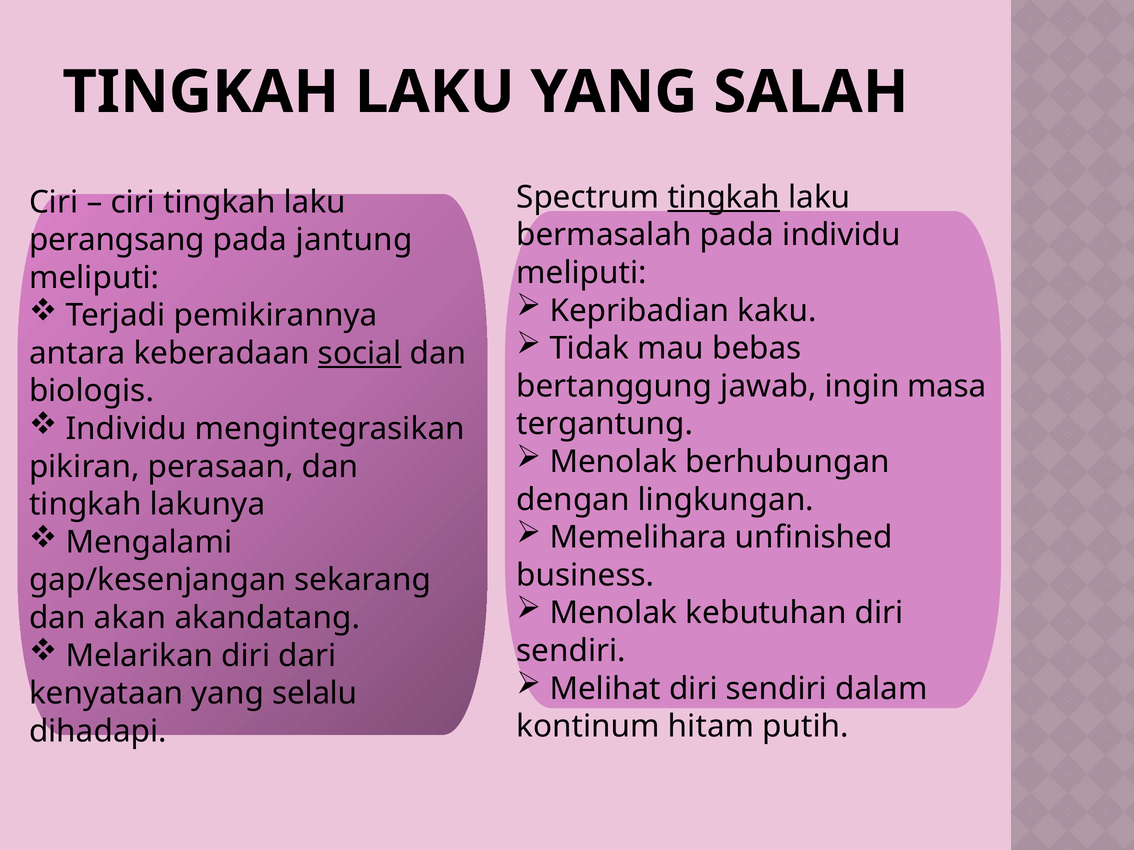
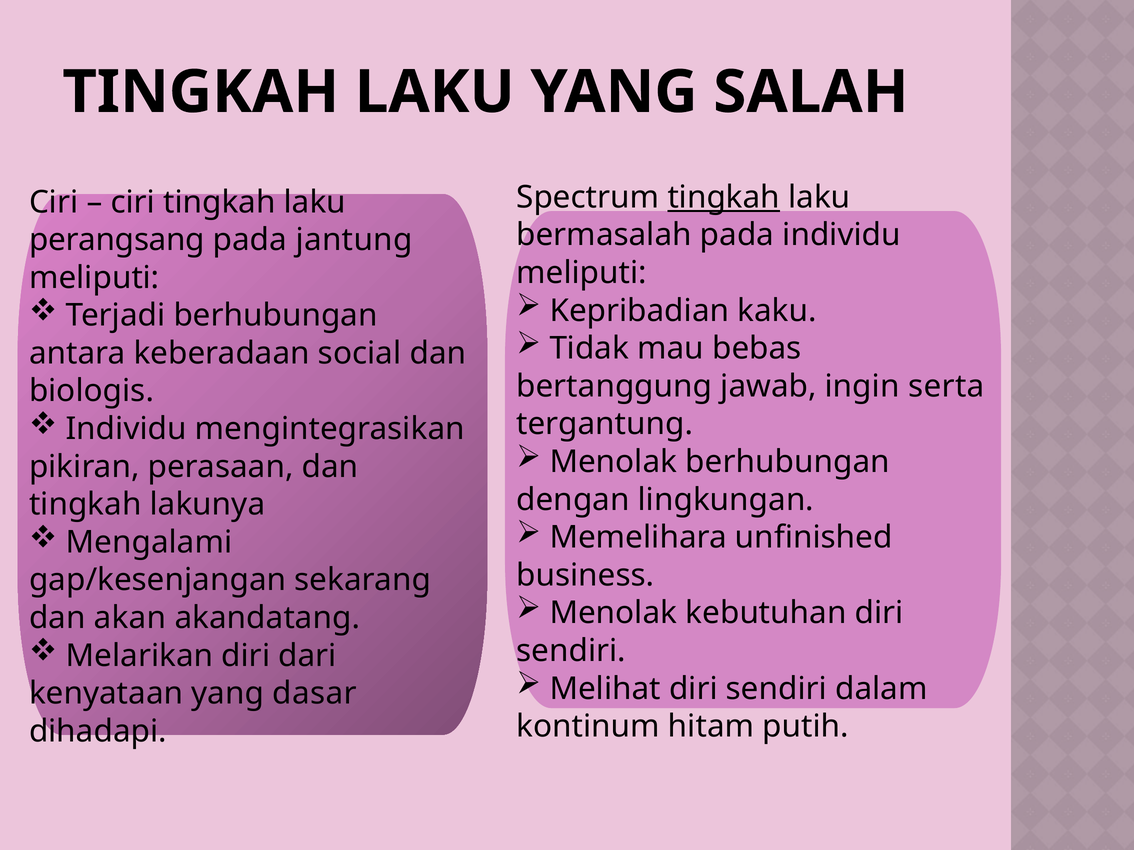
Terjadi pemikirannya: pemikirannya -> berhubungan (276, 316)
social underline: present -> none (360, 354)
masa: masa -> serta (946, 386)
selalu: selalu -> dasar (315, 694)
